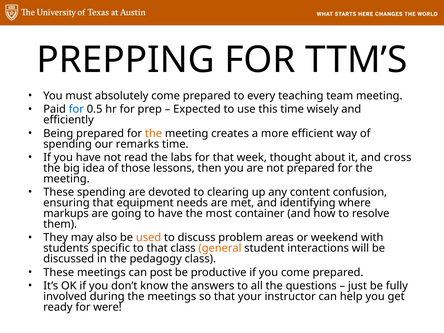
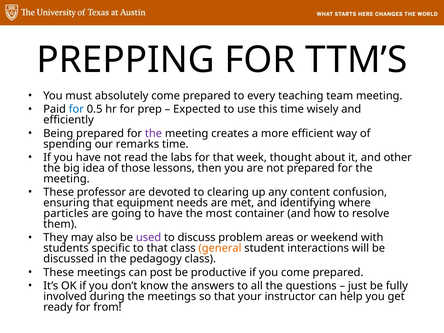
the colour: orange -> purple (153, 133)
cross: cross -> other (398, 157)
These spending: spending -> professor (101, 192)
markups: markups -> particles (66, 214)
used colour: orange -> purple (149, 238)
were: were -> from (107, 307)
